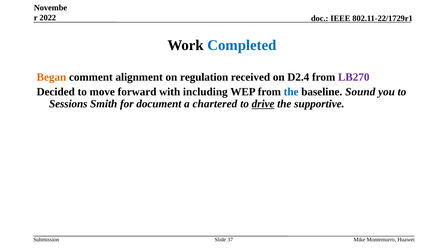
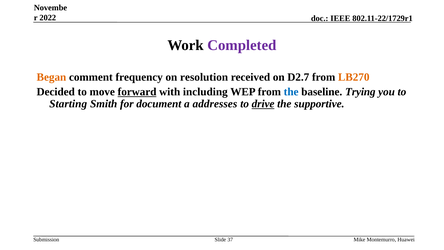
Completed colour: blue -> purple (242, 45)
alignment: alignment -> frequency (139, 77)
regulation: regulation -> resolution (204, 77)
D2.4: D2.4 -> D2.7 (298, 77)
LB270 colour: purple -> orange (354, 77)
forward underline: none -> present (137, 92)
Sound: Sound -> Trying (360, 92)
Sessions: Sessions -> Starting (68, 104)
chartered: chartered -> addresses (215, 104)
